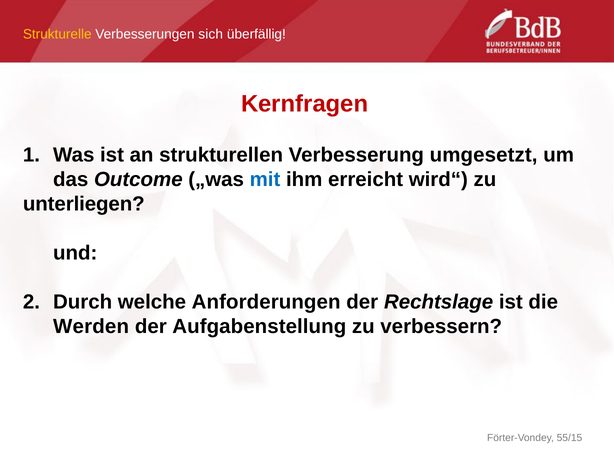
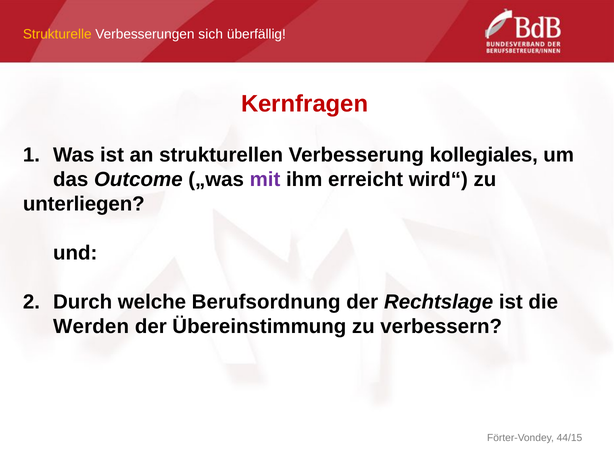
umgesetzt: umgesetzt -> kollegiales (484, 155)
mit colour: blue -> purple (265, 180)
Anforderungen: Anforderungen -> Berufsordnung (266, 302)
Aufgabenstellung: Aufgabenstellung -> Übereinstimmung (259, 327)
55/15: 55/15 -> 44/15 (569, 438)
